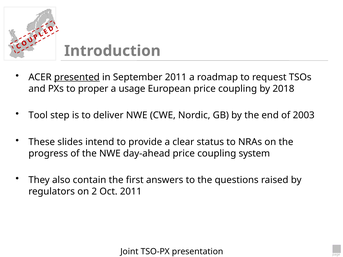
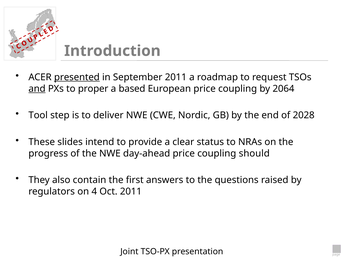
and underline: none -> present (37, 89)
usage: usage -> based (132, 89)
2018: 2018 -> 2064 (283, 89)
2003: 2003 -> 2028 (304, 115)
system: system -> should (254, 154)
on 2: 2 -> 4 (94, 192)
